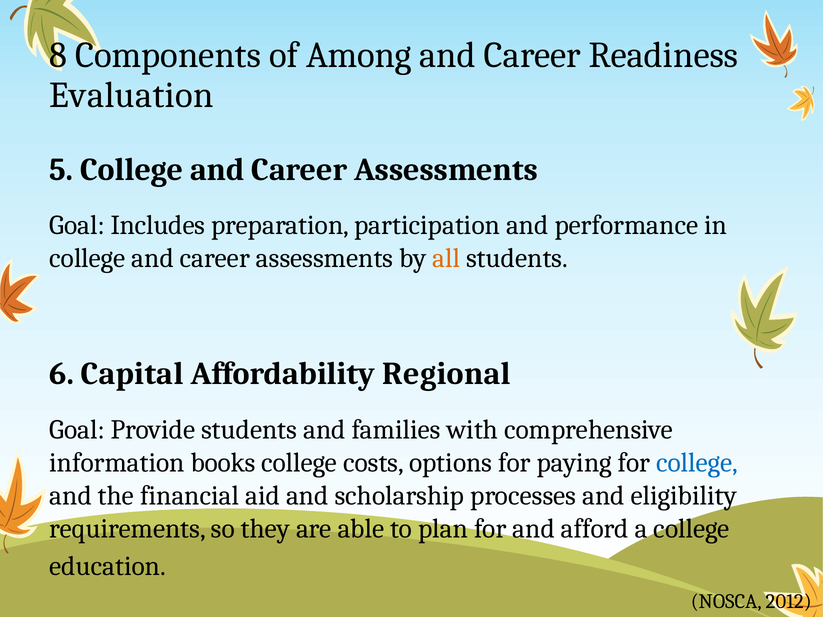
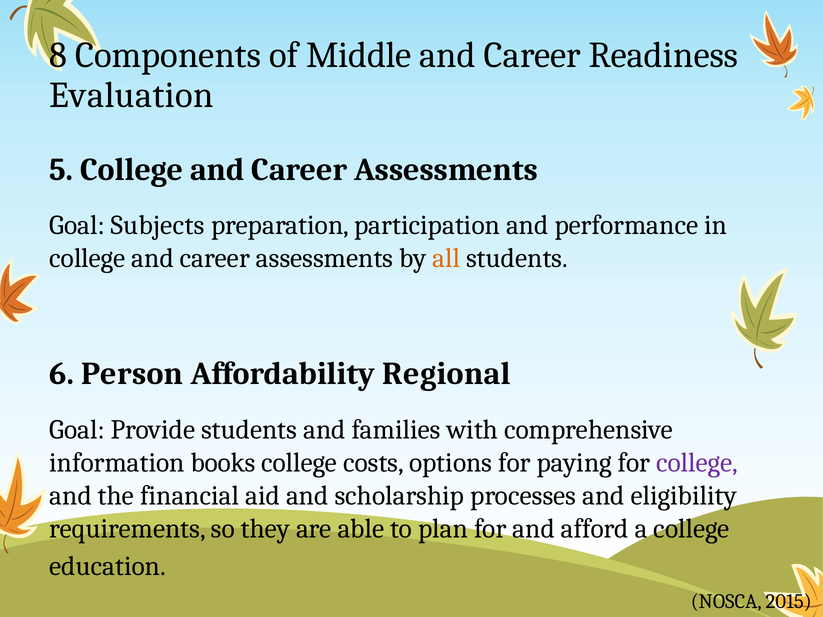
Among: Among -> Middle (359, 55)
Includes: Includes -> Subjects (158, 226)
Capital: Capital -> Person (132, 374)
college colour: blue -> purple (697, 463)
2012: 2012 -> 2015 (789, 602)
